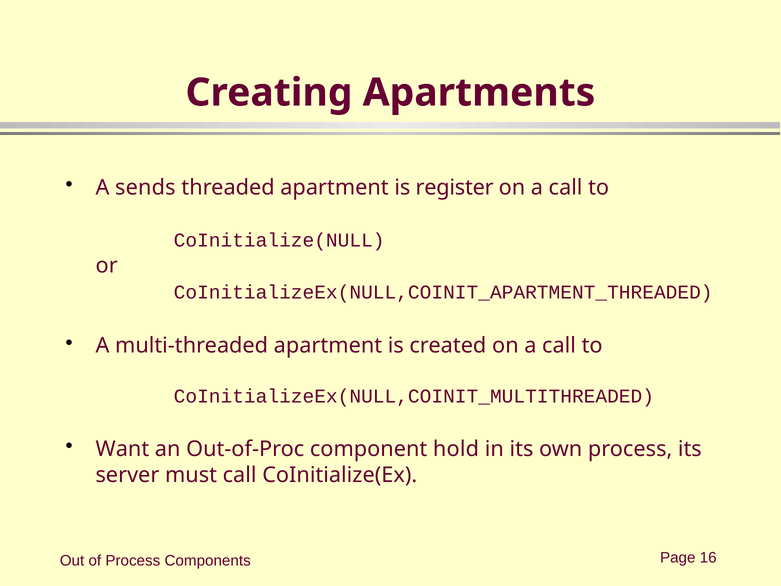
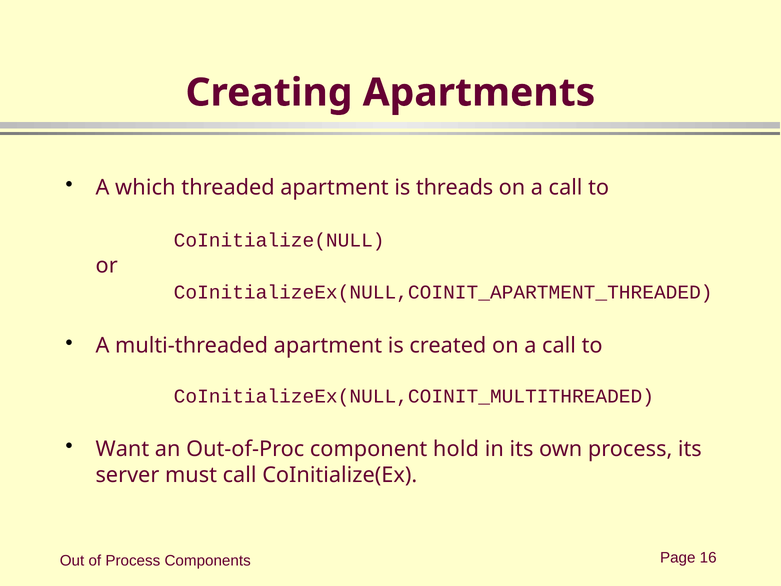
sends: sends -> which (145, 188)
register: register -> threads (455, 188)
